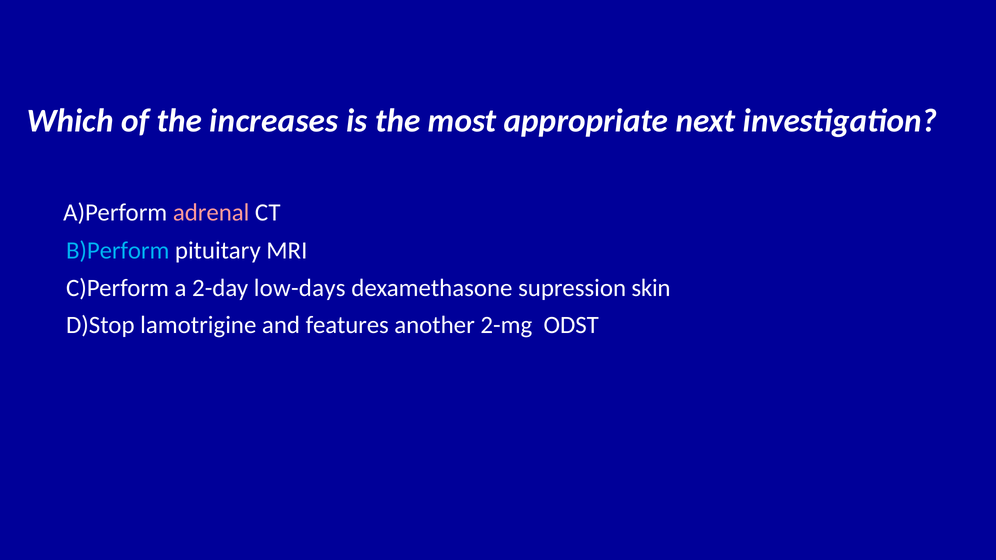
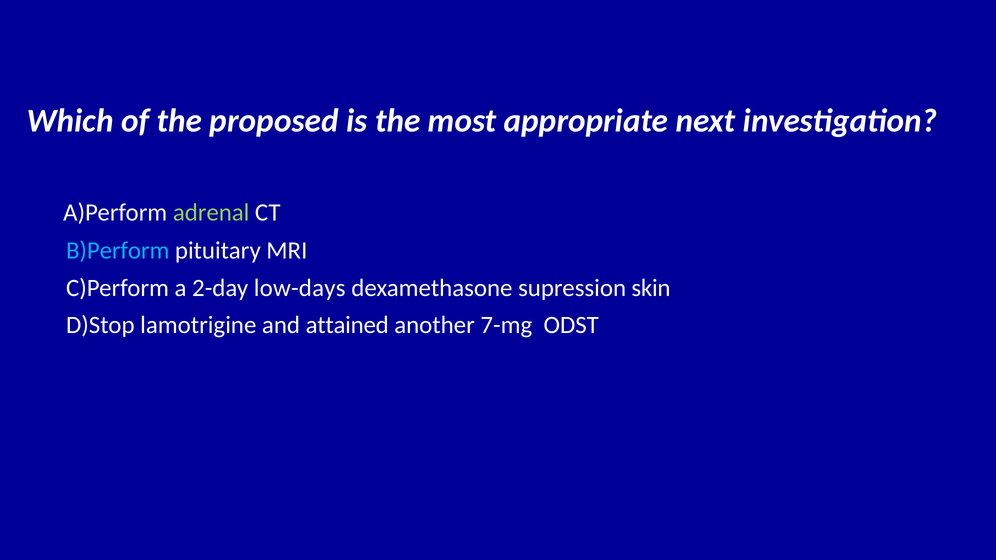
increases: increases -> proposed (274, 121)
adrenal colour: pink -> light green (211, 212)
features: features -> attained (347, 325)
2-mg: 2-mg -> 7-mg (506, 325)
